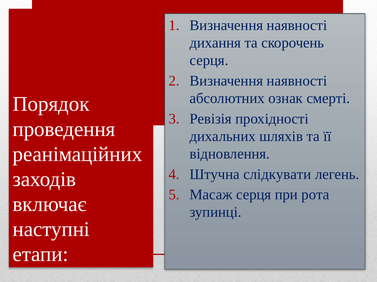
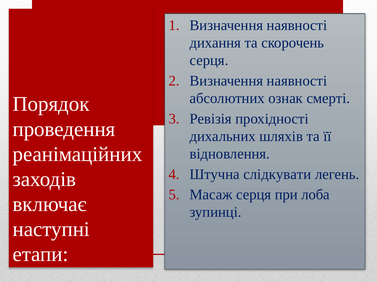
рота: рота -> лоба (316, 195)
